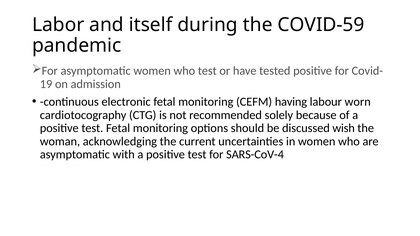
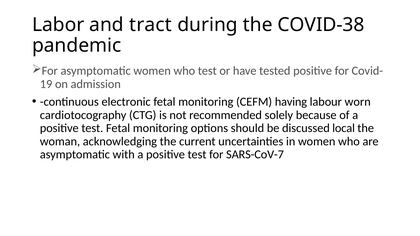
itself: itself -> tract (151, 25)
COVID-59: COVID-59 -> COVID-38 (321, 25)
wish: wish -> local (344, 128)
SARS-CoV-4: SARS-CoV-4 -> SARS-CoV-7 (255, 155)
